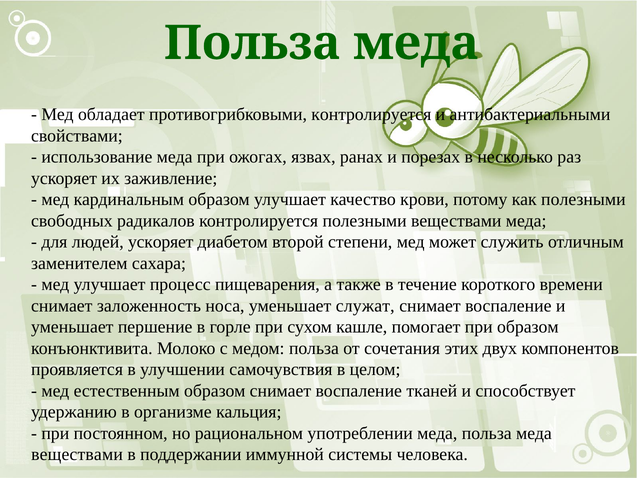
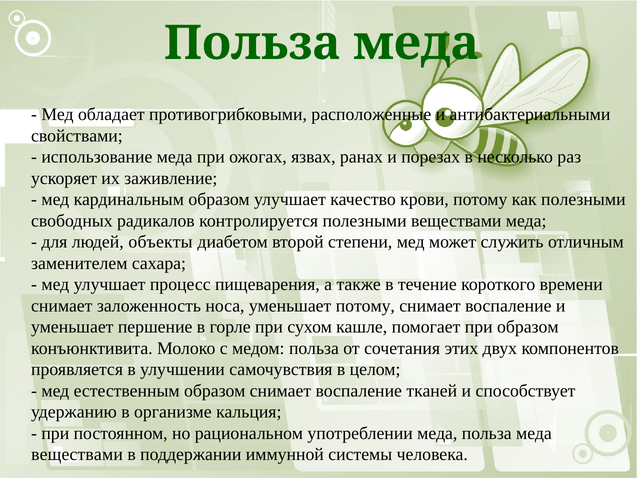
противогрибковыми контролируется: контролируется -> расположенные (371, 115)
людей ускоряет: ускоряет -> объекты (161, 242)
уменьшает служат: служат -> потому (365, 306)
